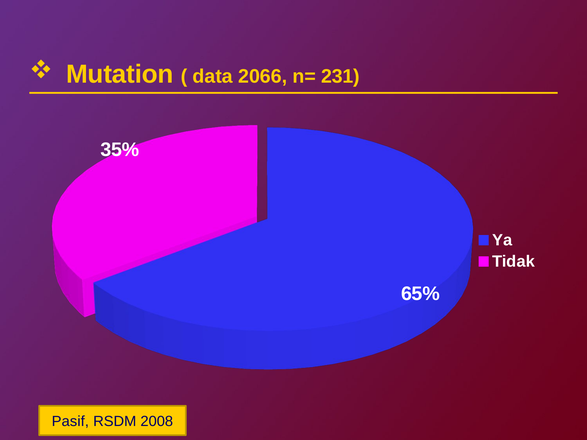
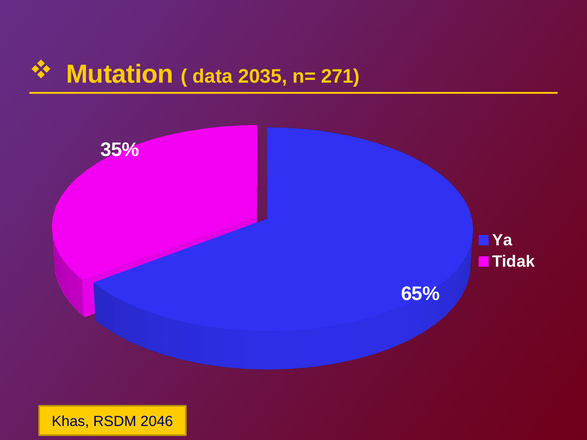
2066: 2066 -> 2035 (263, 76)
231: 231 -> 271 (341, 76)
Pasif: Pasif -> Khas (70, 422)
2008: 2008 -> 2046 (157, 422)
